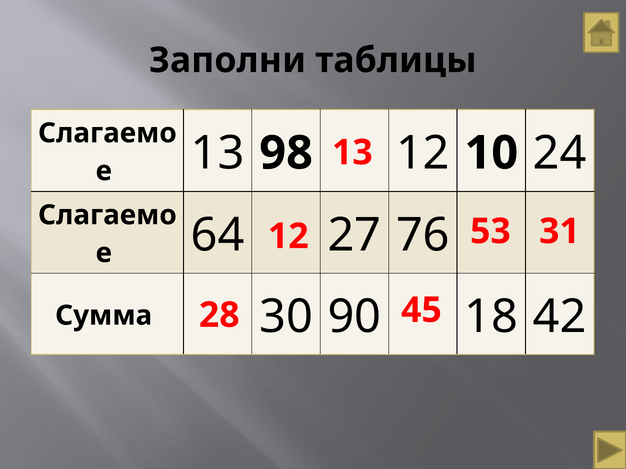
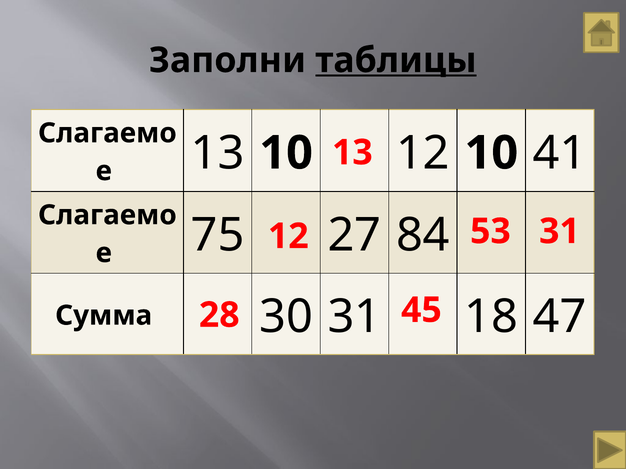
таблицы underline: none -> present (396, 60)
13 98: 98 -> 10 (286, 153)
24: 24 -> 41 (560, 153)
64: 64 -> 75 (218, 235)
76: 76 -> 84 (423, 235)
30 90: 90 -> 31 (355, 317)
42: 42 -> 47 (560, 317)
